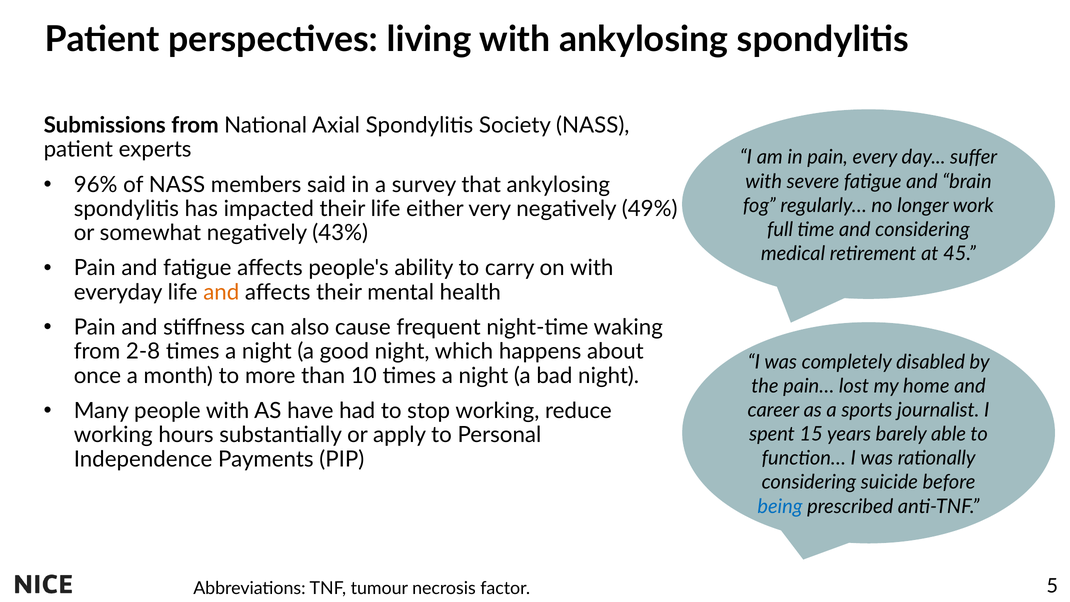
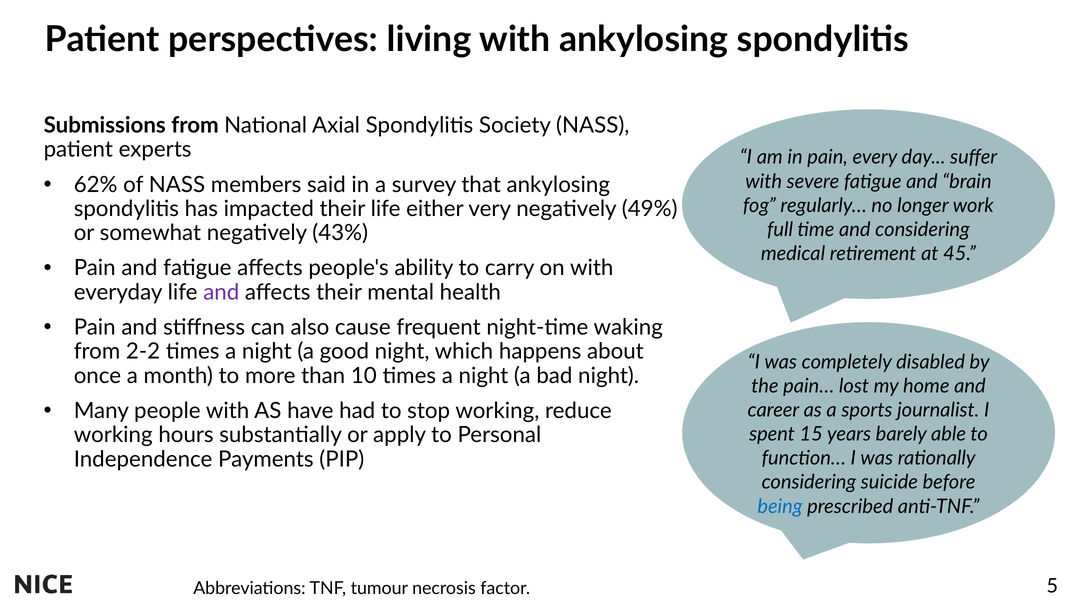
96%: 96% -> 62% (96, 185)
and colour: orange -> purple (221, 292)
2-8: 2-8 -> 2-2 (143, 352)
